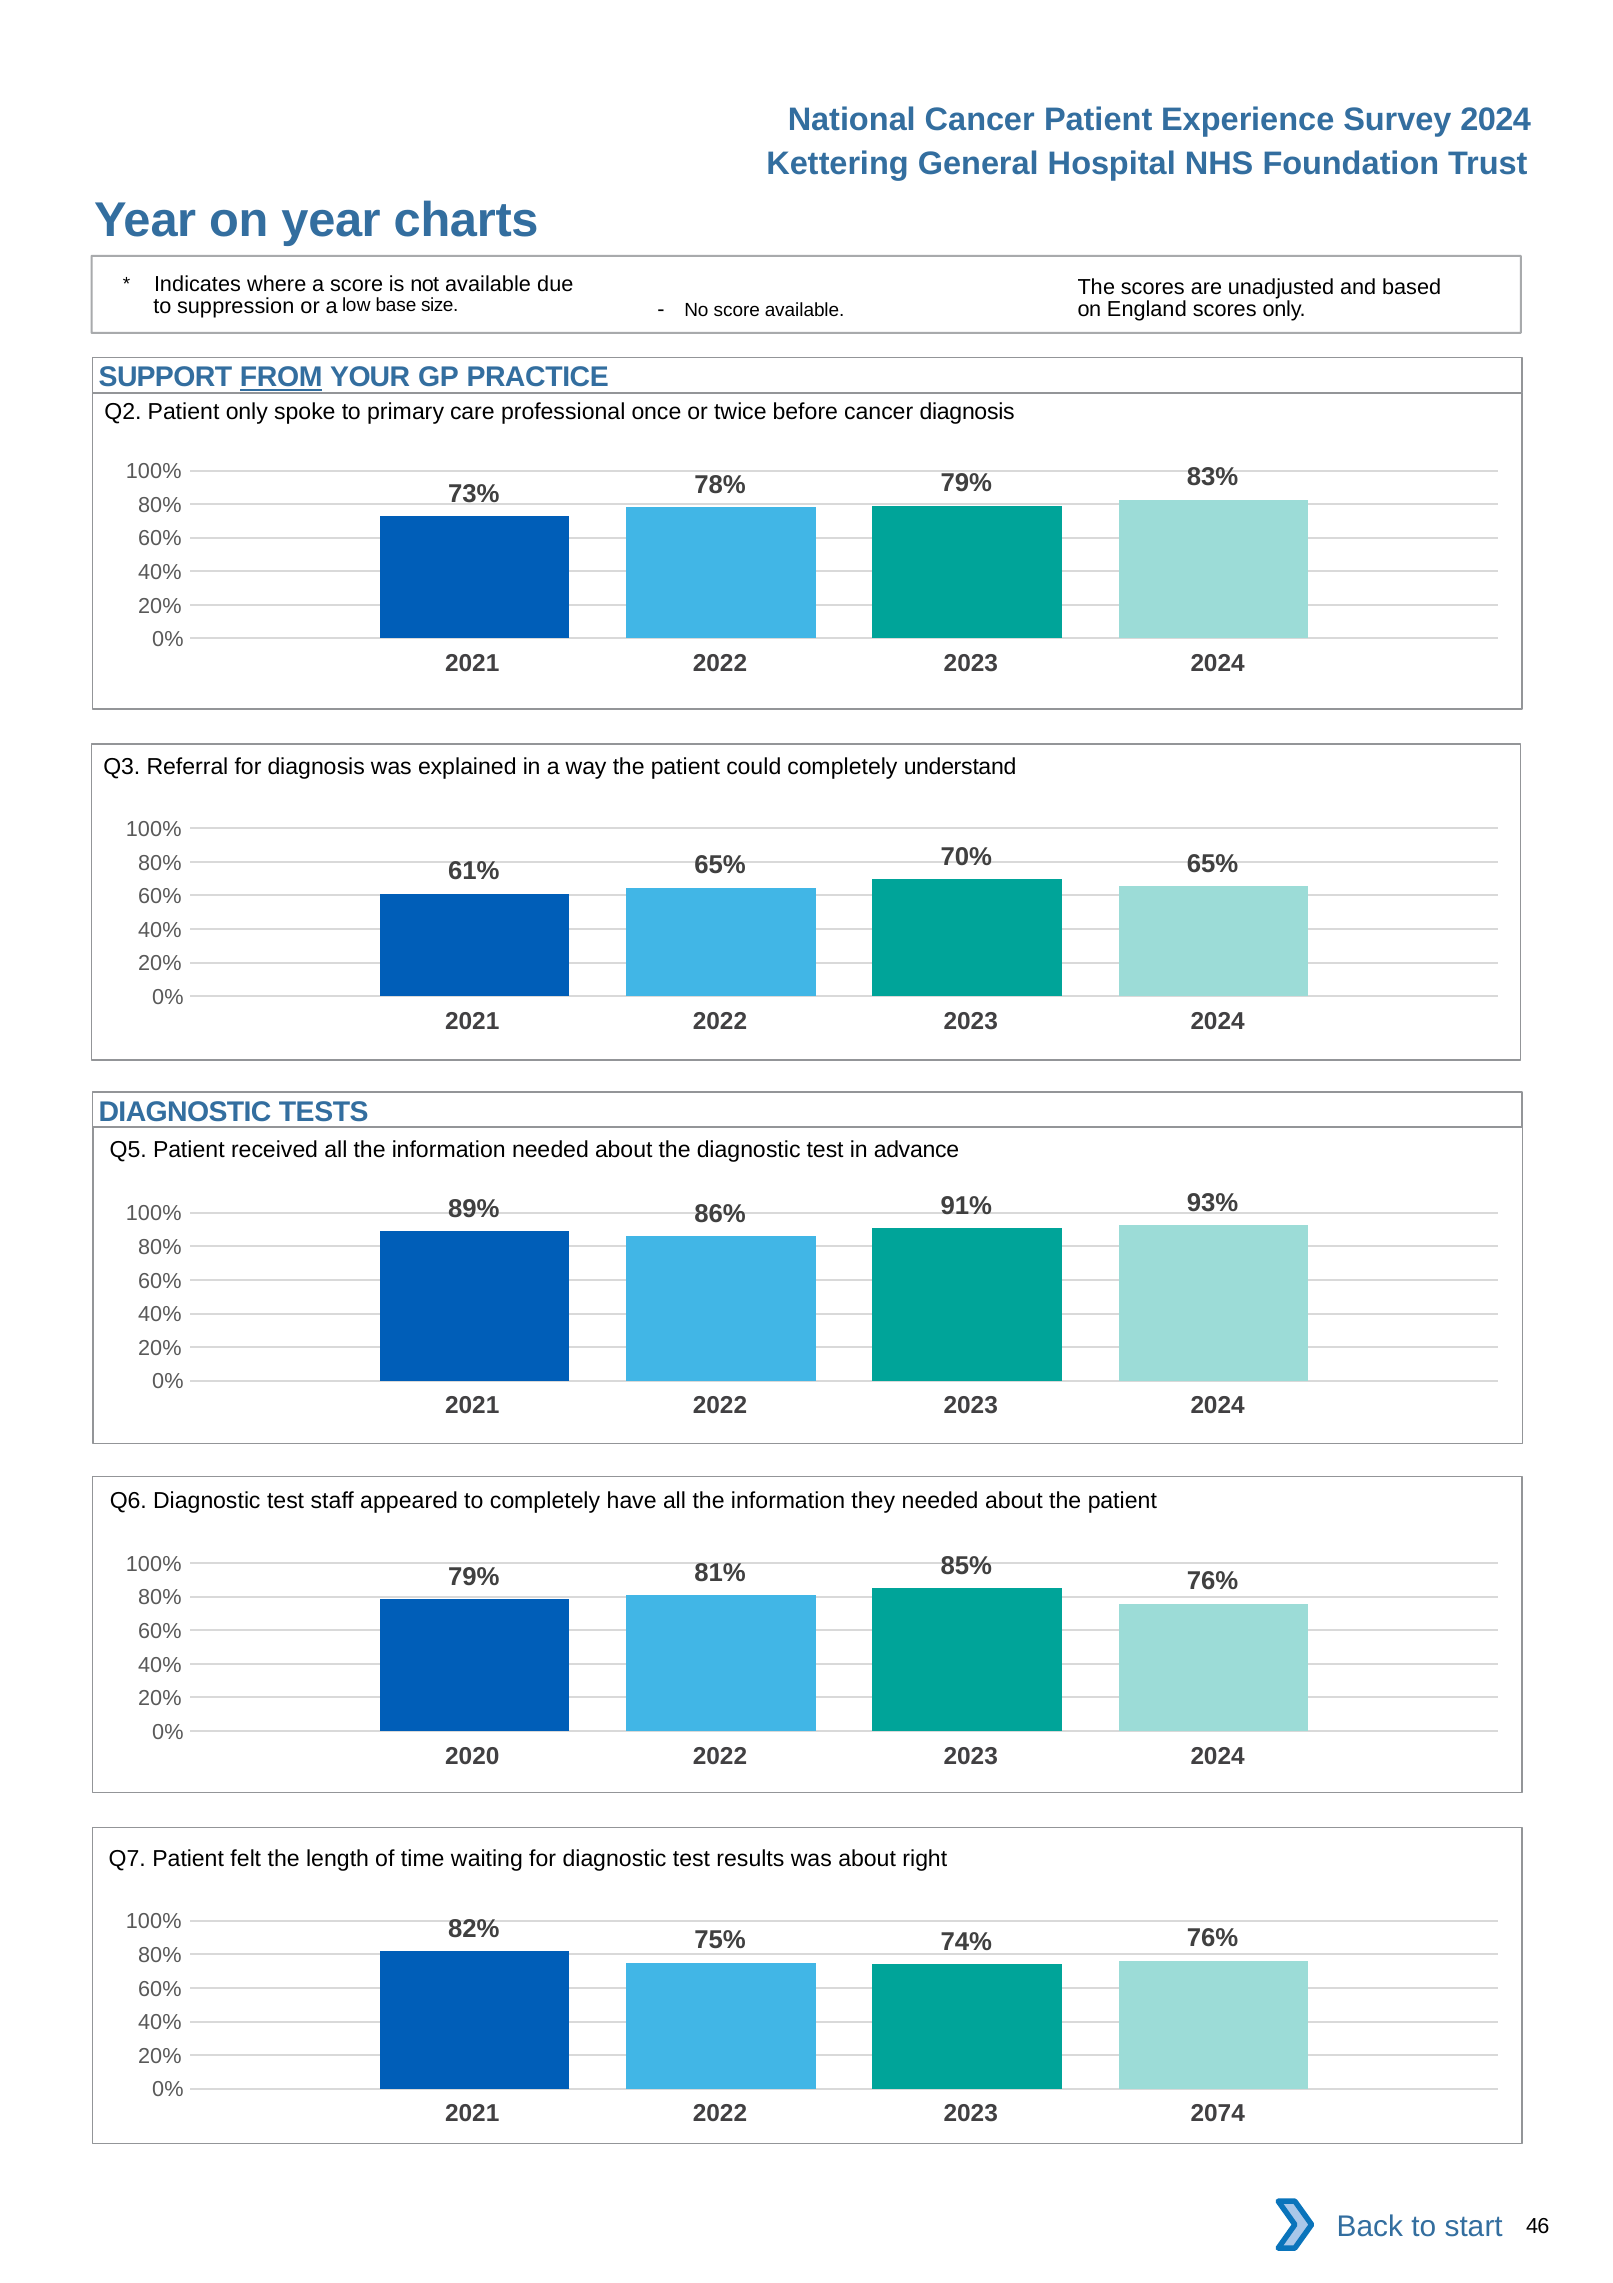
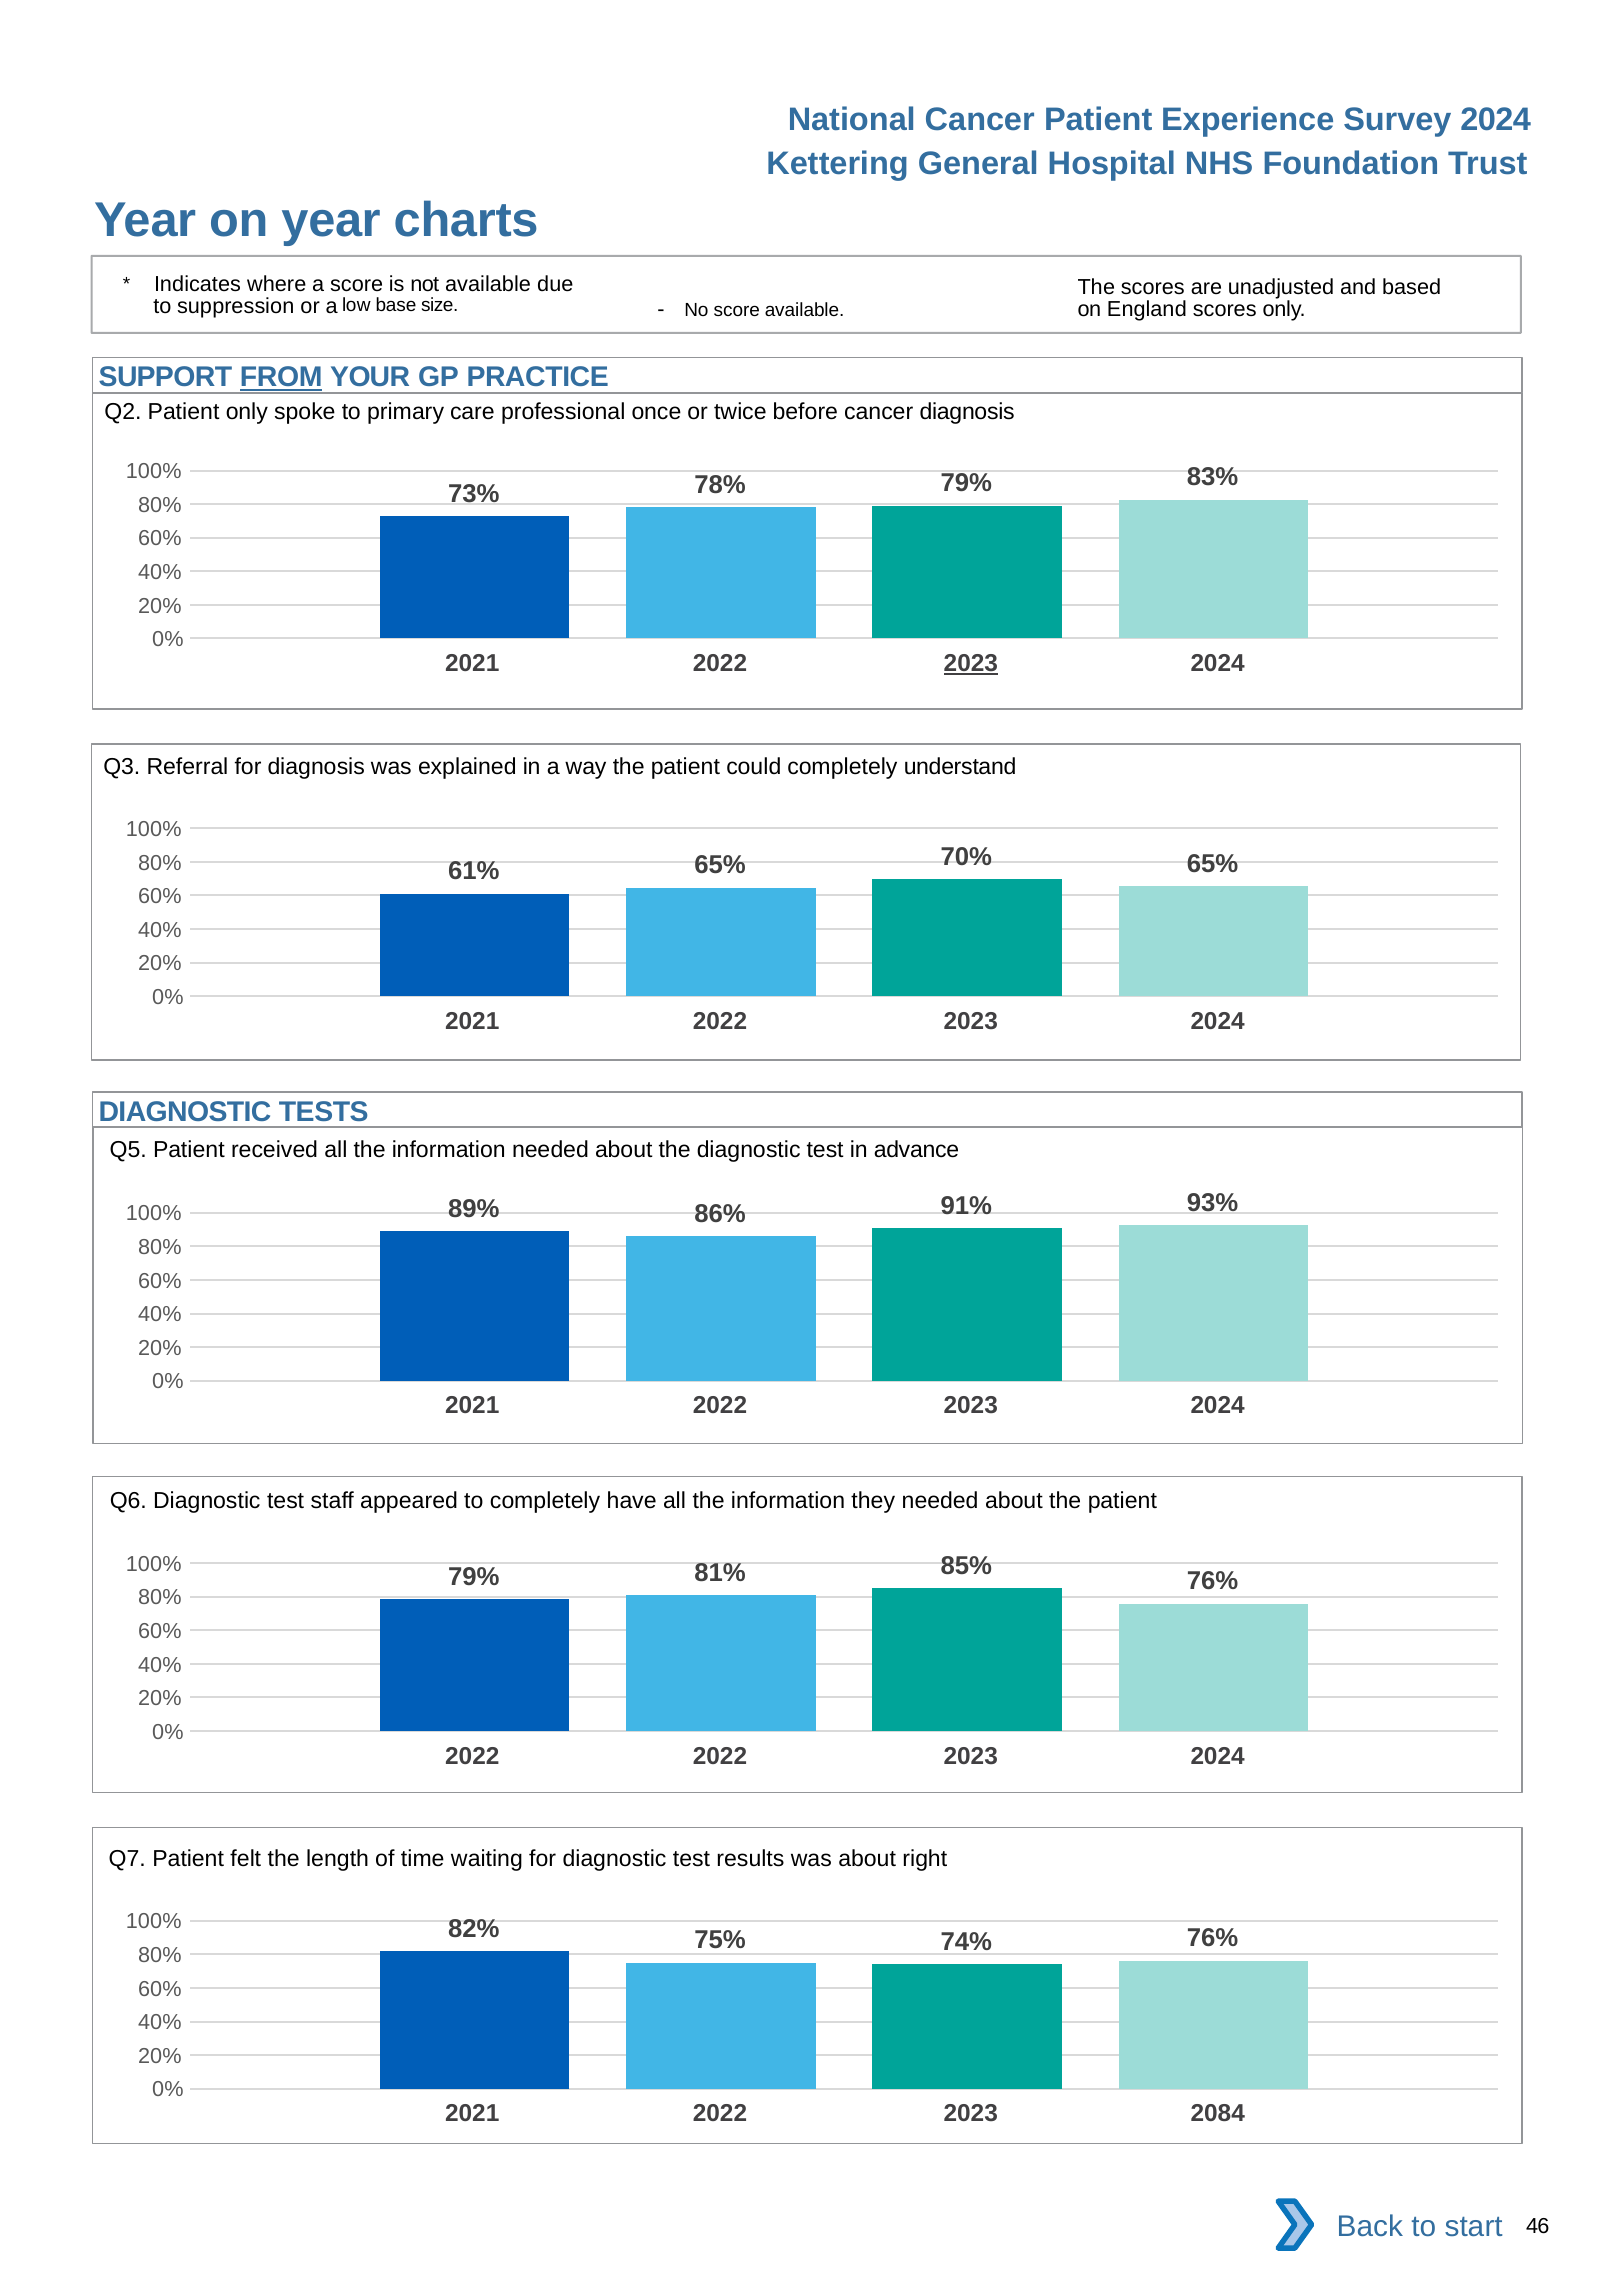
2023 underline: none -> present (971, 663)
2020: 2020 -> 2022 (472, 1756)
2074: 2074 -> 2084 (1218, 2113)
